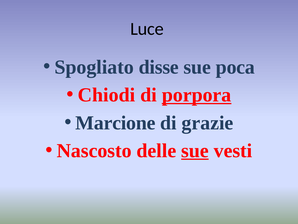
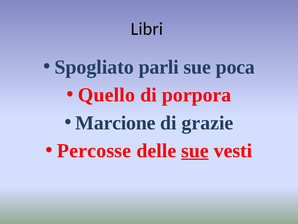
Luce: Luce -> Libri (147, 29)
disse: disse -> parli (159, 67)
Chiodi: Chiodi -> Quello (106, 95)
porpora underline: present -> none (197, 95)
Nascosto: Nascosto -> Percosse (94, 150)
